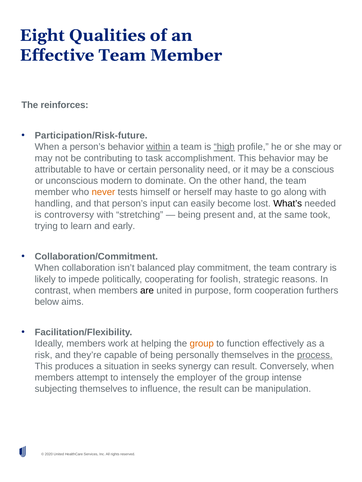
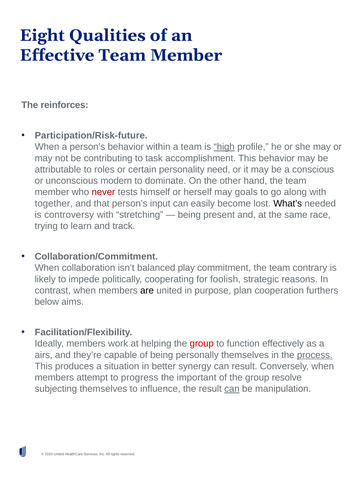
within underline: present -> none (158, 147)
have: have -> roles (104, 170)
never colour: orange -> red (103, 192)
haste: haste -> goals (246, 192)
handling: handling -> together (54, 204)
took: took -> race (320, 215)
early: early -> track (124, 226)
form: form -> plan (243, 291)
group colour: orange -> red (202, 344)
risk: risk -> airs (44, 355)
seeks: seeks -> better (164, 367)
intensely: intensely -> progress (140, 378)
employer: employer -> important (197, 378)
intense: intense -> resolve (287, 378)
can underline: none -> present (232, 389)
